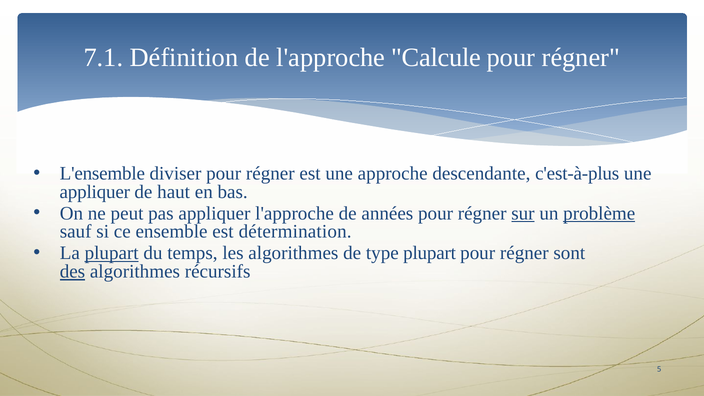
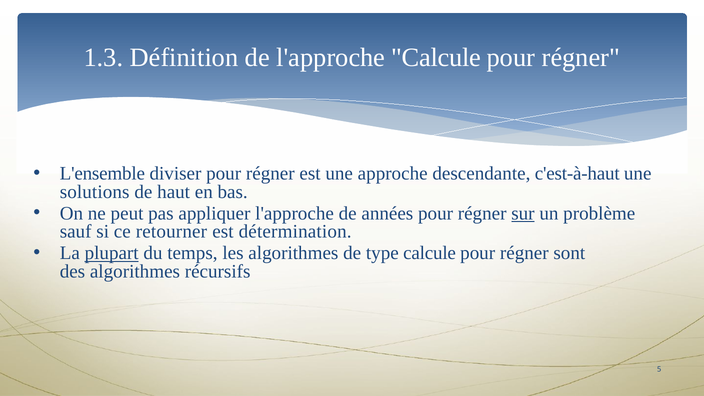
7.1: 7.1 -> 1.3 (103, 58)
c'est-à-plus: c'est-à-plus -> c'est-à-haut (577, 174)
appliquer: appliquer -> solutions (95, 192)
problème underline: present -> none (599, 213)
ensemble: ensemble -> retourner (171, 232)
type plupart: plupart -> calcule (430, 253)
des underline: present -> none (72, 271)
